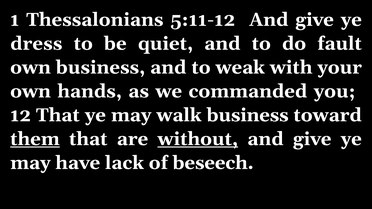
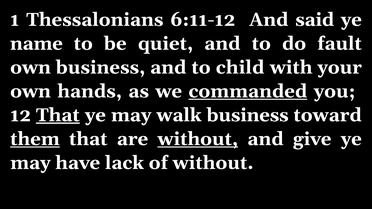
5:11-12: 5:11-12 -> 6:11-12 (203, 20)
give: give -> said (315, 20)
dress: dress -> name (36, 44)
weak: weak -> child (240, 68)
commanded underline: none -> present (248, 91)
That underline: none -> present (58, 115)
of beseech: beseech -> without (213, 163)
